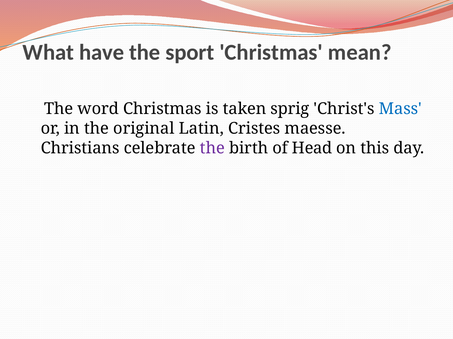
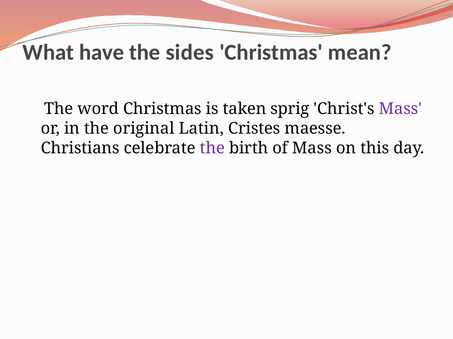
sport: sport -> sides (190, 52)
Mass colour: blue -> purple (400, 109)
of Head: Head -> Mass (312, 148)
